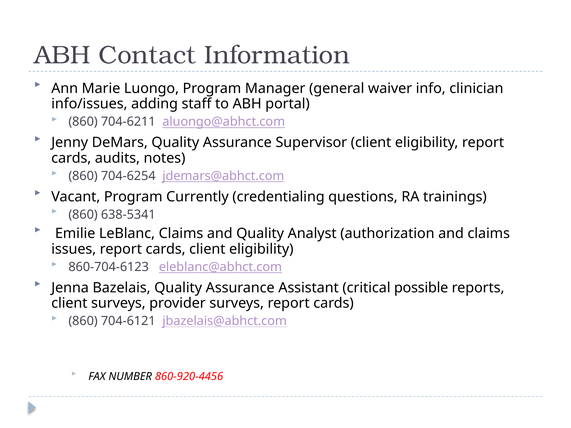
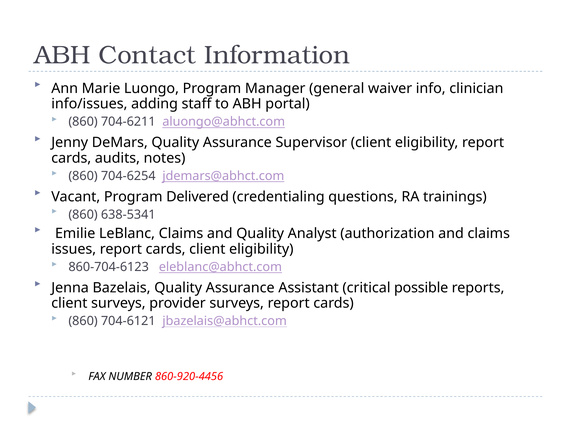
Currently: Currently -> Delivered (198, 197)
